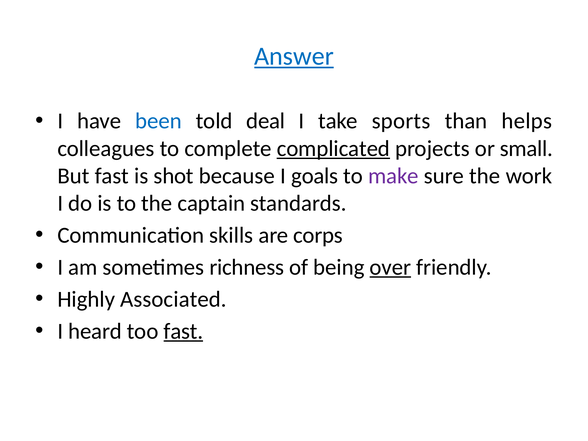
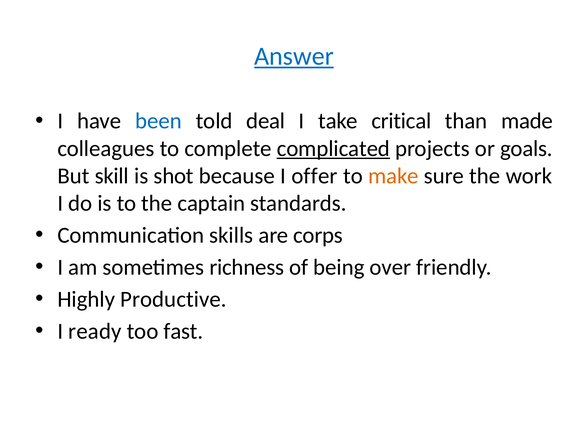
sports: sports -> critical (401, 121)
helps: helps -> made (527, 121)
small: small -> goals (526, 149)
But fast: fast -> skill (112, 176)
goals: goals -> offer (315, 176)
make colour: purple -> orange (393, 176)
over underline: present -> none (390, 267)
Associated: Associated -> Productive (173, 299)
heard: heard -> ready (95, 331)
fast underline: present -> none (183, 331)
